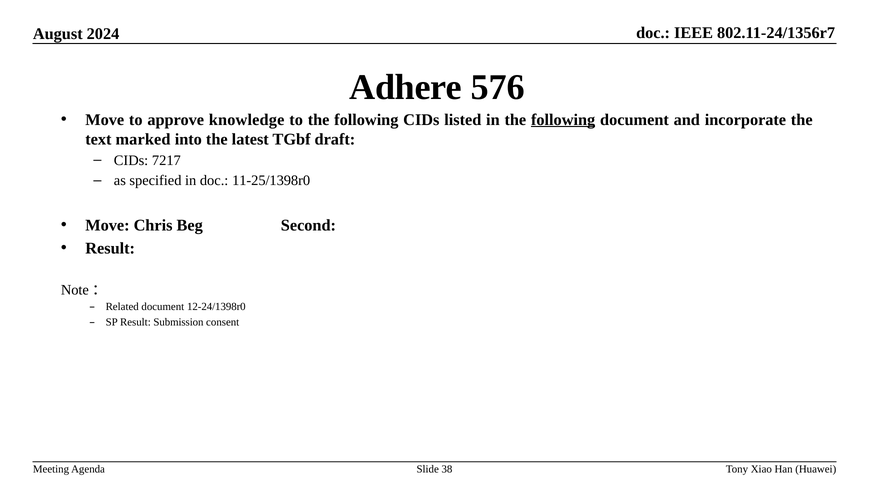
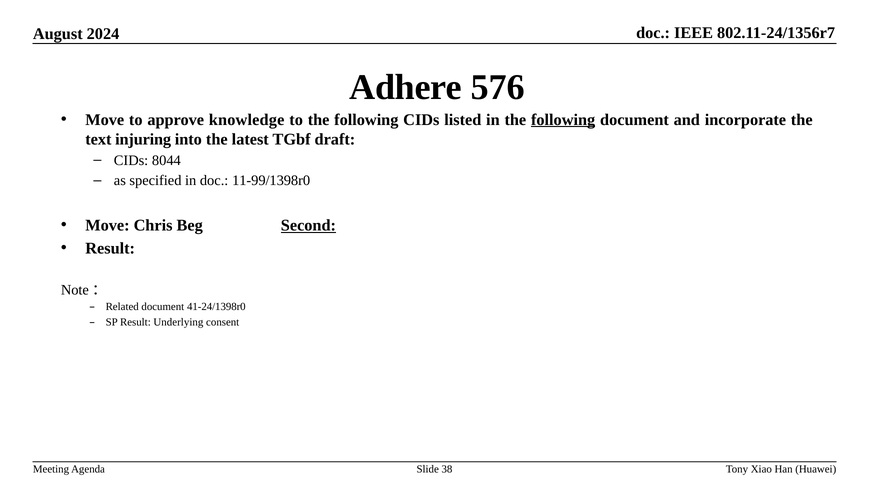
marked: marked -> injuring (143, 139)
7217: 7217 -> 8044 (166, 160)
11-25/1398r0: 11-25/1398r0 -> 11-99/1398r0 (271, 181)
Second underline: none -> present (308, 225)
12-24/1398r0: 12-24/1398r0 -> 41-24/1398r0 (216, 307)
Submission: Submission -> Underlying (178, 322)
